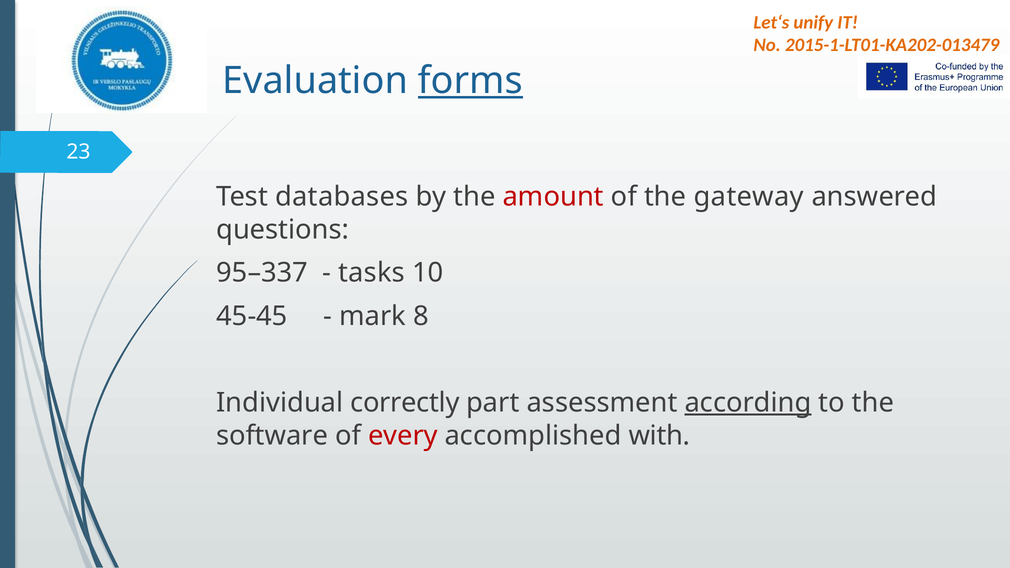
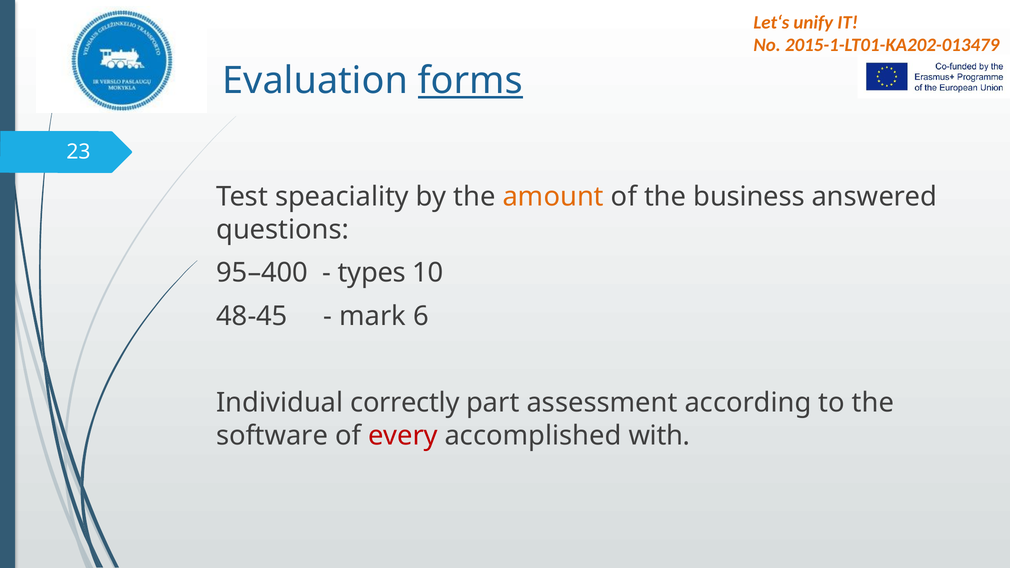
databases: databases -> speaciality (342, 197)
amount colour: red -> orange (553, 197)
gateway: gateway -> business (749, 197)
95–337: 95–337 -> 95–400 (262, 273)
tasks: tasks -> types (372, 273)
45-45: 45-45 -> 48-45 (252, 316)
8: 8 -> 6 (421, 316)
according underline: present -> none (748, 403)
